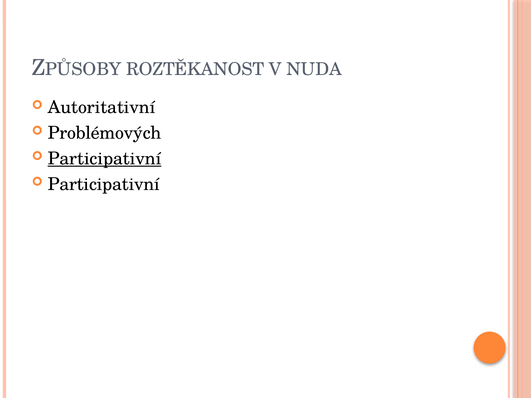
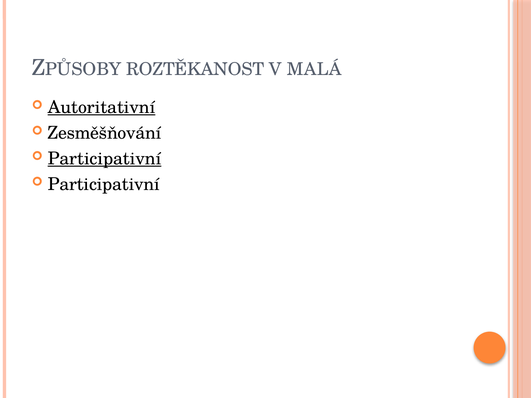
NUDA: NUDA -> MALÁ (314, 69)
Autoritativní underline: none -> present (102, 107)
Problémových: Problémových -> Zesměšňování (104, 133)
